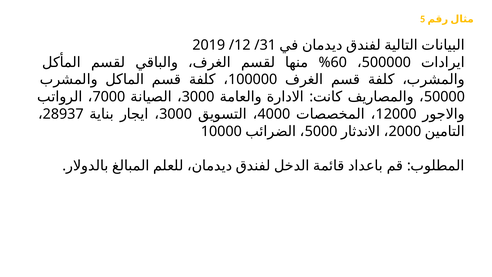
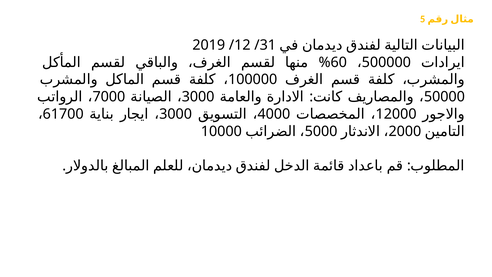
28937: 28937 -> 61700 (63, 114)
